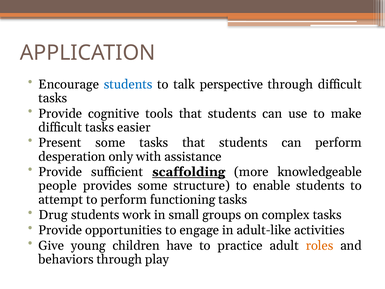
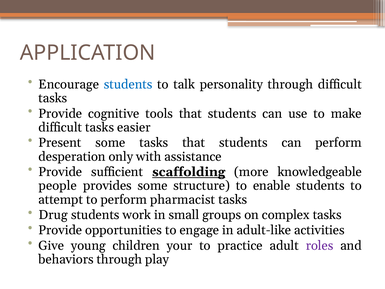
perspective: perspective -> personality (231, 84)
functioning: functioning -> pharmacist (183, 199)
have: have -> your (180, 245)
roles colour: orange -> purple (320, 245)
